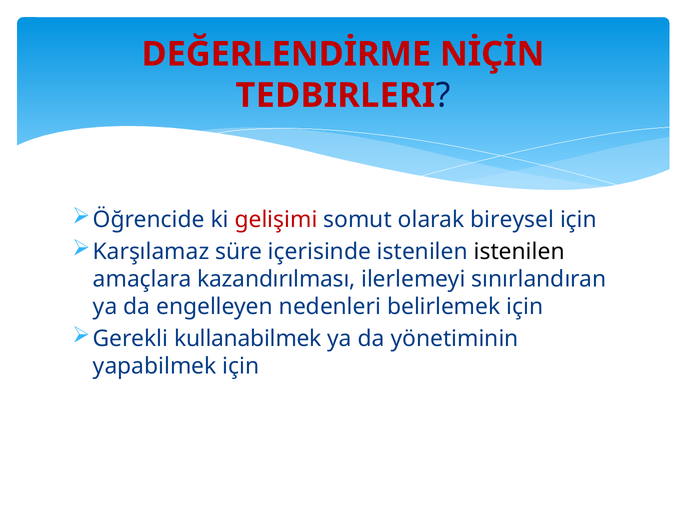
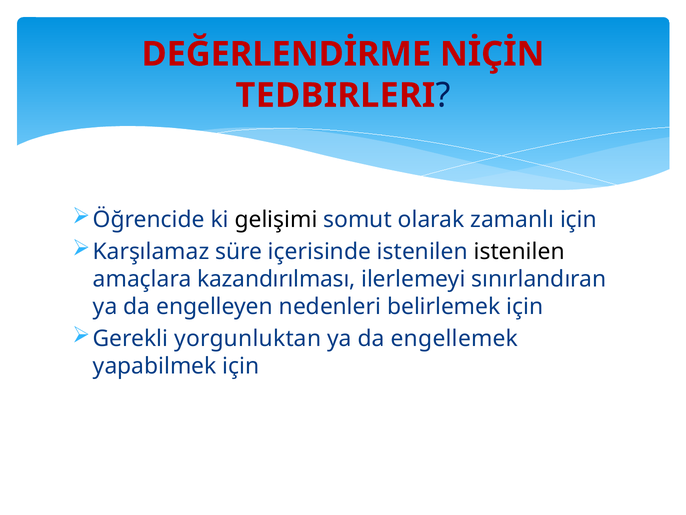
gelişimi colour: red -> black (276, 219)
bireysel: bireysel -> zamanlı (512, 219)
kullanabilmek: kullanabilmek -> yorgunluktan (248, 338)
yönetiminin: yönetiminin -> engellemek (454, 338)
